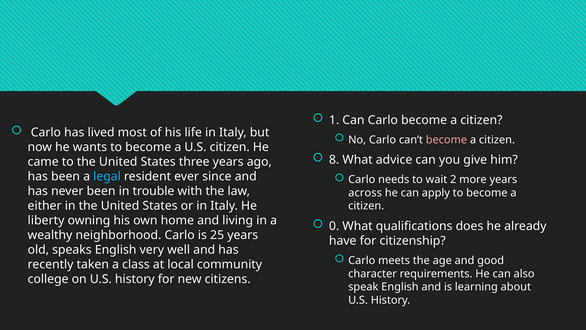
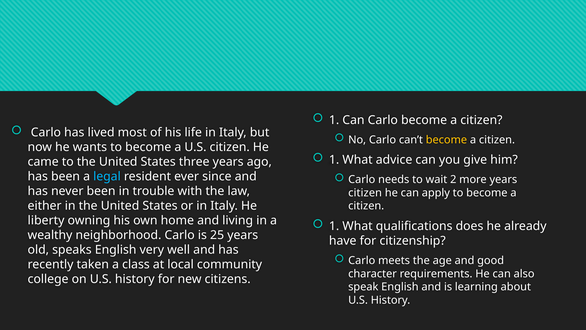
become colour: pink -> yellow (446, 140)
8: 8 -> 1 (334, 160)
across: across -> citizen (365, 193)
0: 0 -> 1 (334, 226)
